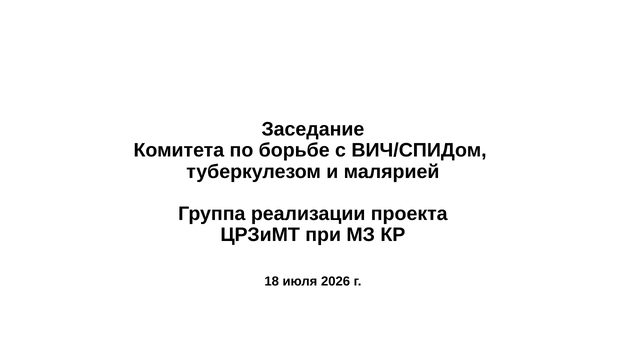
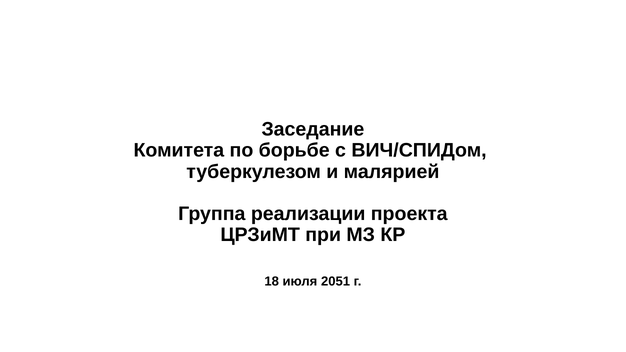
2026: 2026 -> 2051 (336, 282)
